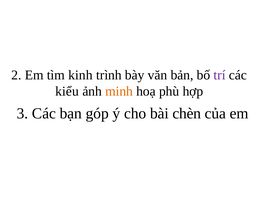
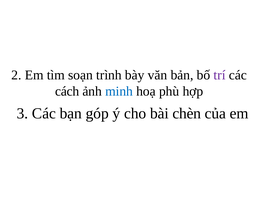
kinh: kinh -> soạn (80, 75)
kiểu: kiểu -> cách (67, 91)
minh colour: orange -> blue (119, 91)
